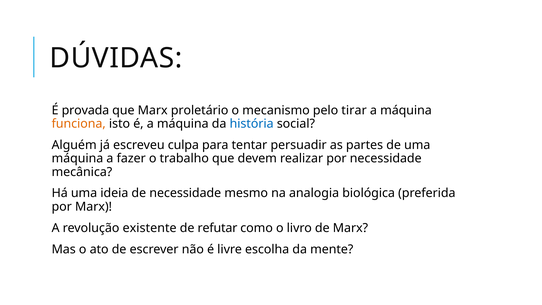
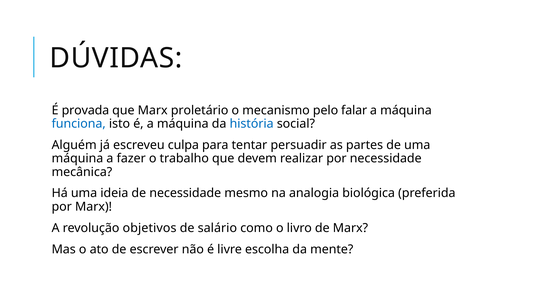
tirar: tirar -> falar (354, 110)
funciona colour: orange -> blue (79, 124)
existente: existente -> objetivos (150, 228)
refutar: refutar -> salário (217, 228)
